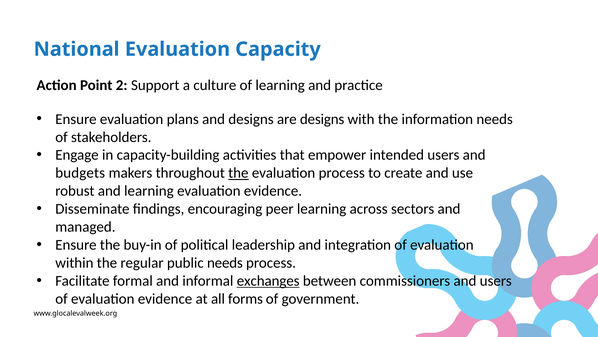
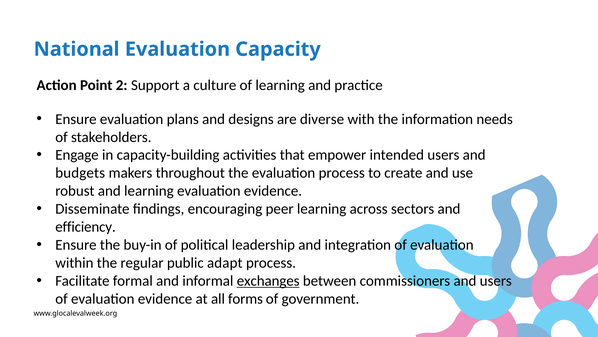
are designs: designs -> diverse (322, 119)
the underline: present -> none (238, 173)
managed: managed -> efficiency (85, 227)
public needs: needs -> adapt (225, 262)
